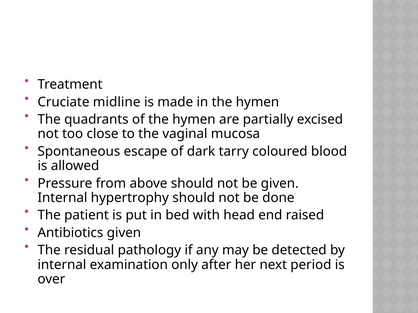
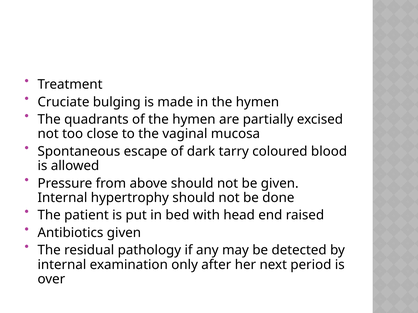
midline: midline -> bulging (117, 102)
